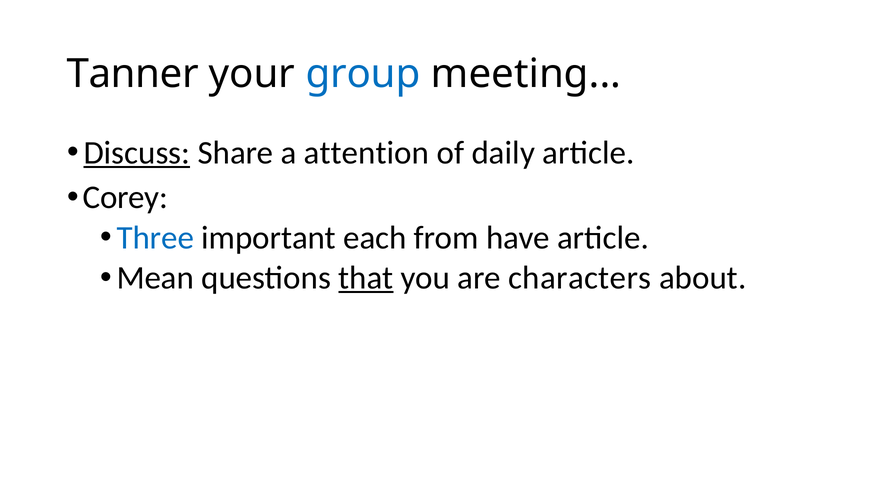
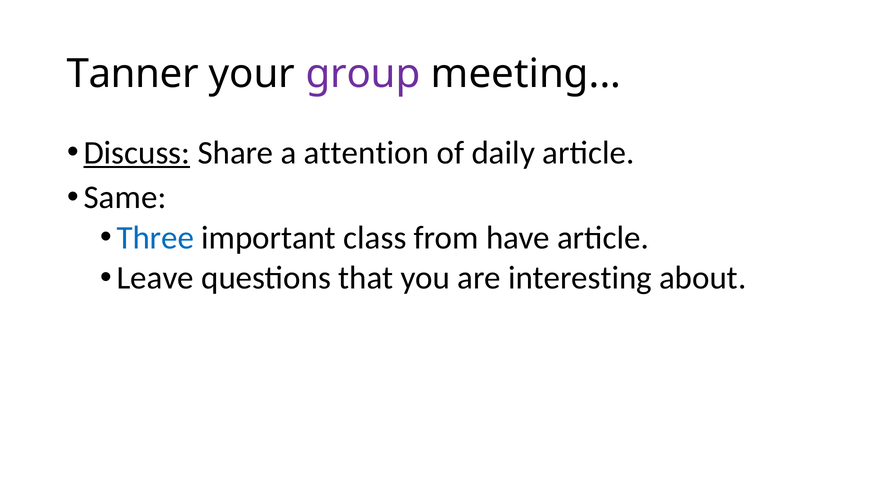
group colour: blue -> purple (363, 74)
Corey: Corey -> Same (125, 198)
each: each -> class (375, 238)
Mean: Mean -> Leave (155, 278)
that underline: present -> none (366, 278)
characters: characters -> interesting (580, 278)
